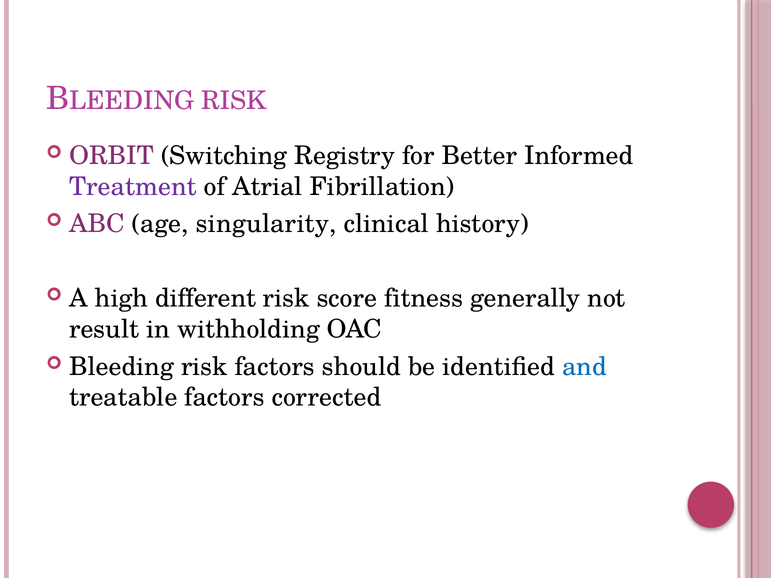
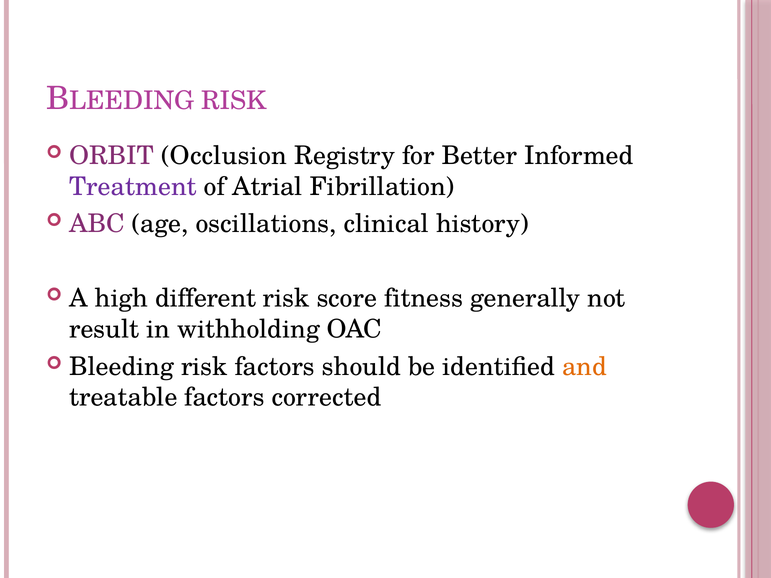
Switching: Switching -> Occlusion (224, 156)
singularity: singularity -> oscillations (266, 224)
and colour: blue -> orange (585, 367)
